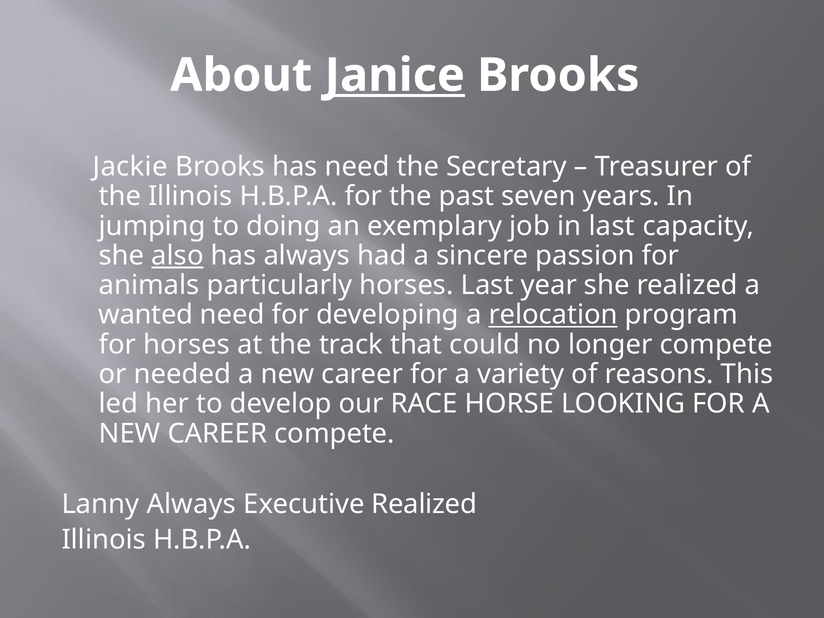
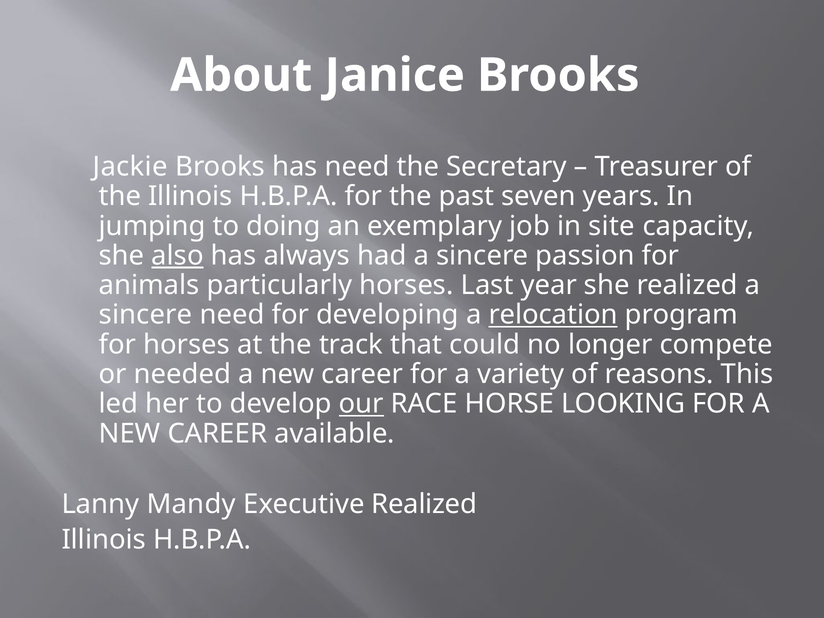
Janice underline: present -> none (395, 75)
in last: last -> site (612, 226)
wanted: wanted -> sincere (146, 315)
our underline: none -> present (361, 404)
CAREER compete: compete -> available (335, 434)
Lanny Always: Always -> Mandy (191, 504)
